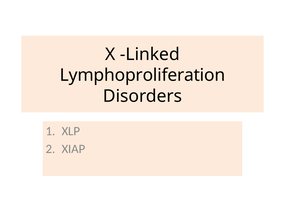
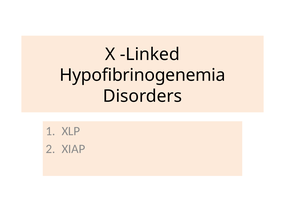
Lymphoproliferation: Lymphoproliferation -> Hypofibrinogenemia (143, 75)
